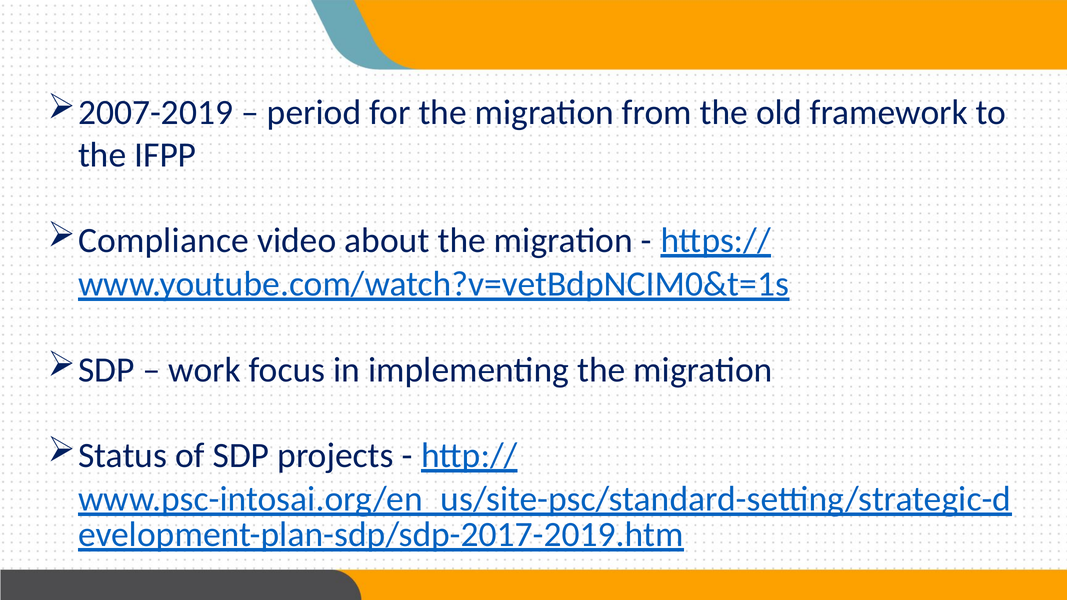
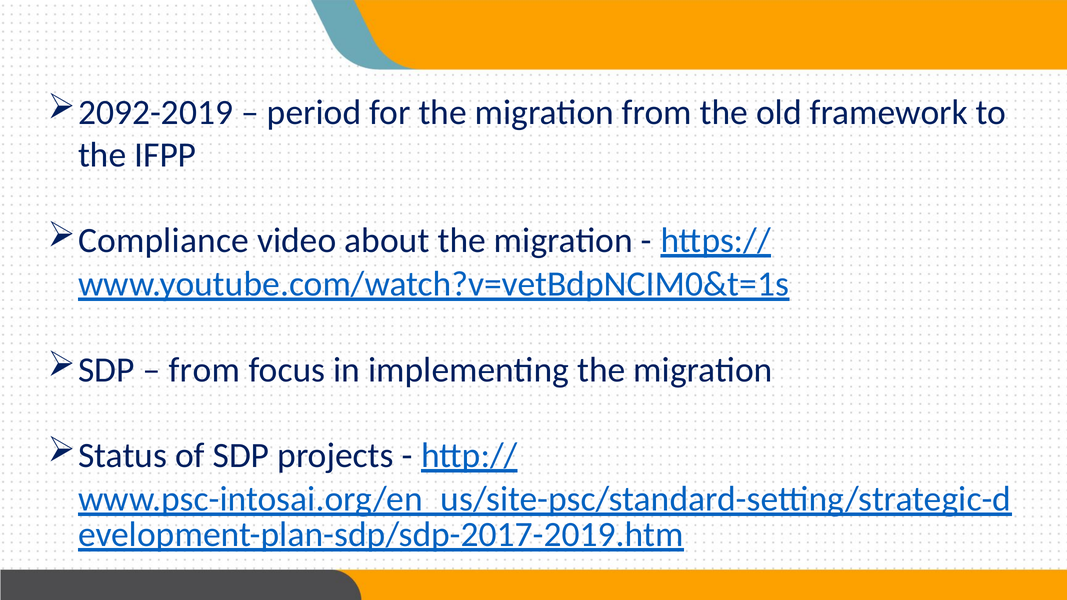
2007-2019: 2007-2019 -> 2092-2019 (156, 113)
work: work -> from (204, 370)
